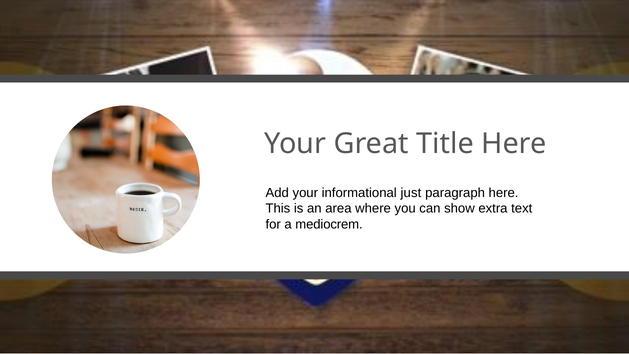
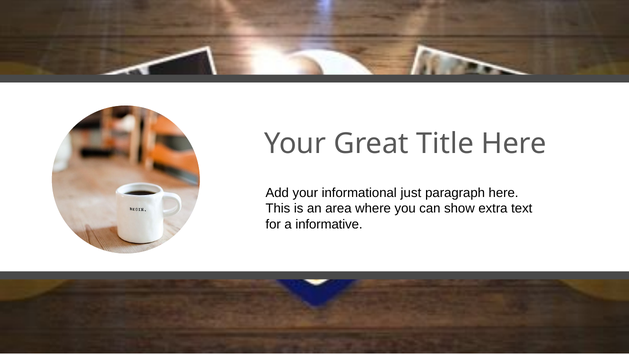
mediocrem: mediocrem -> informative (329, 224)
